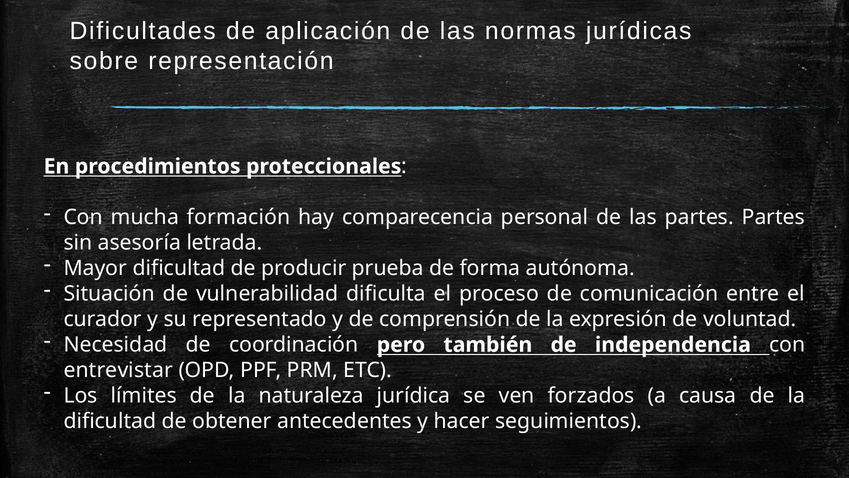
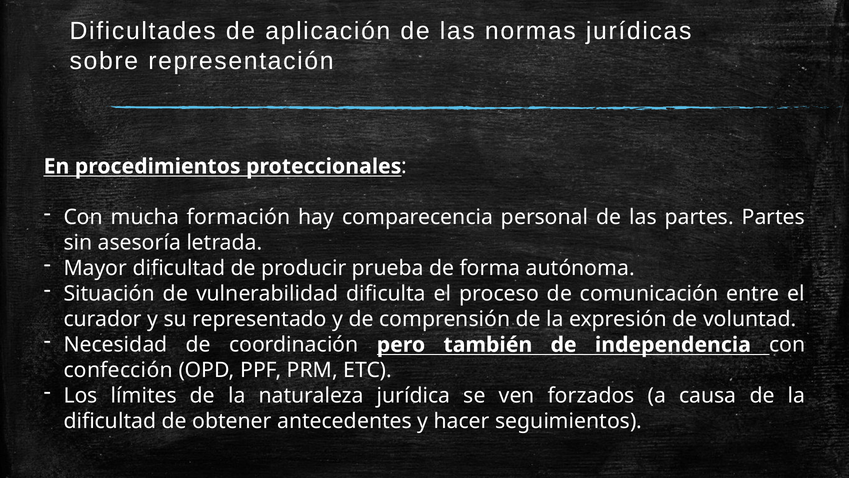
entrevistar: entrevistar -> confección (118, 370)
